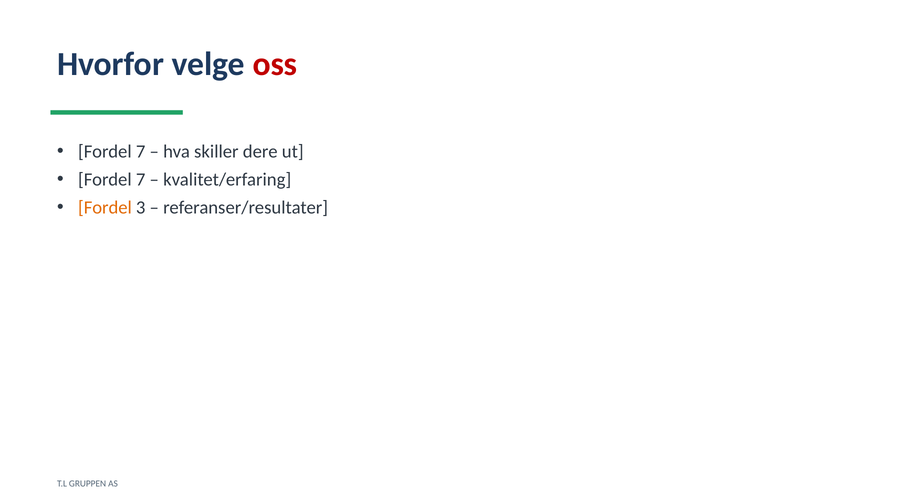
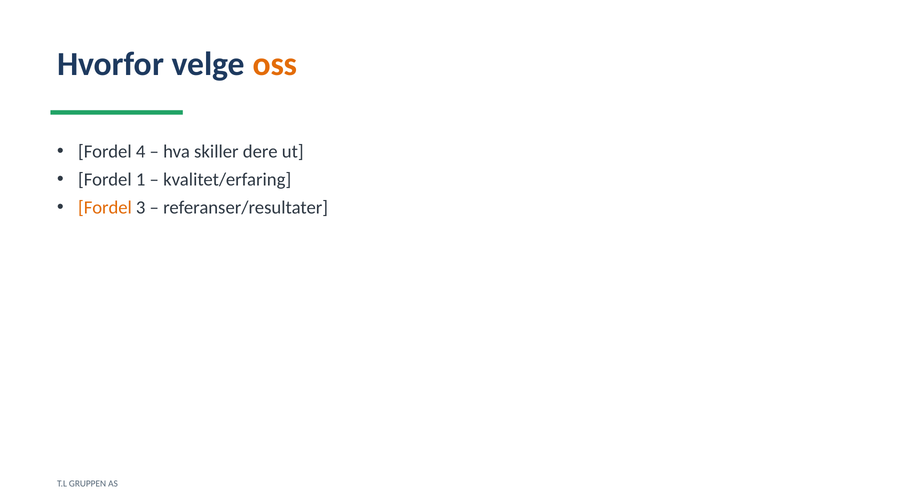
oss colour: red -> orange (275, 64)
7: 7 -> 4 (141, 152)
7: 7 -> 1 (141, 180)
